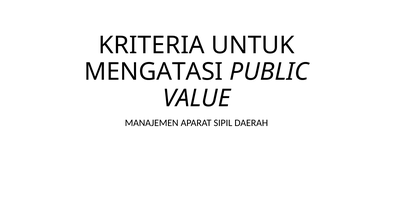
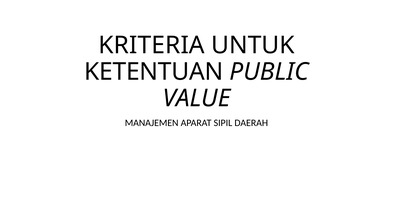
MENGATASI: MENGATASI -> KETENTUAN (154, 72)
